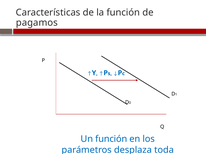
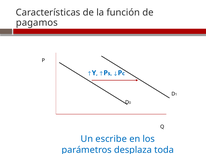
Un función: función -> escribe (111, 139)
